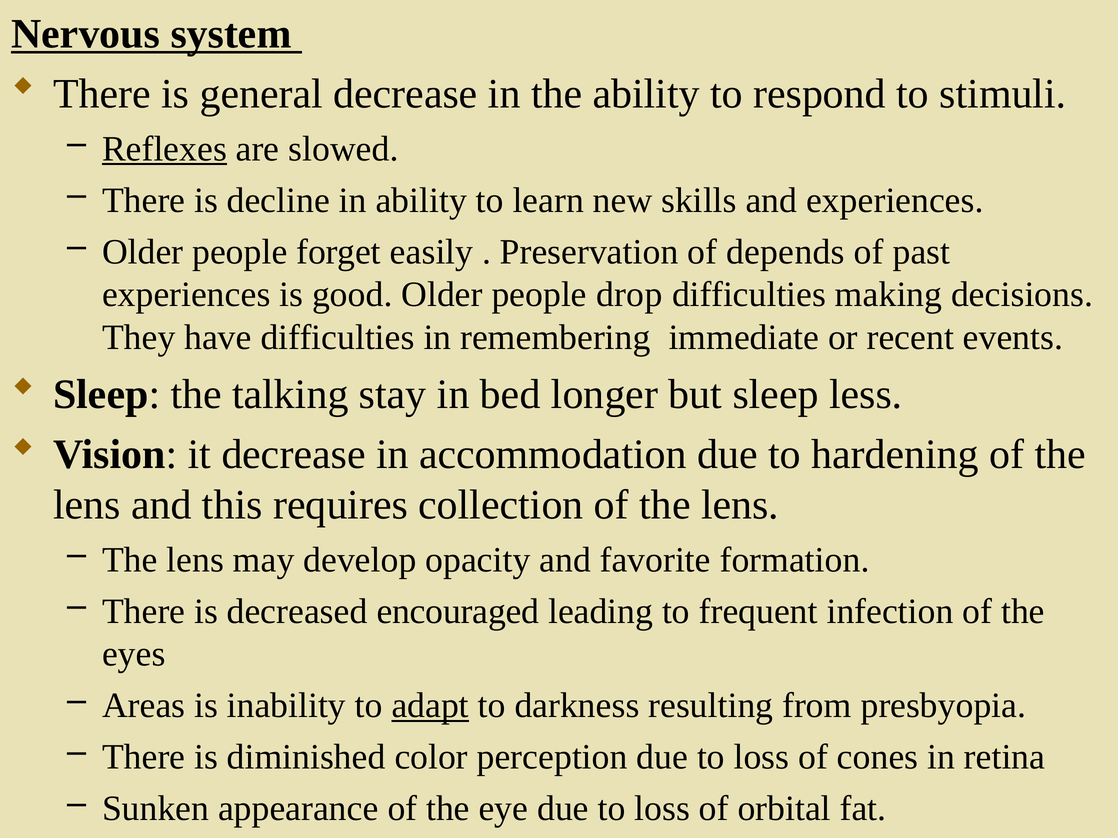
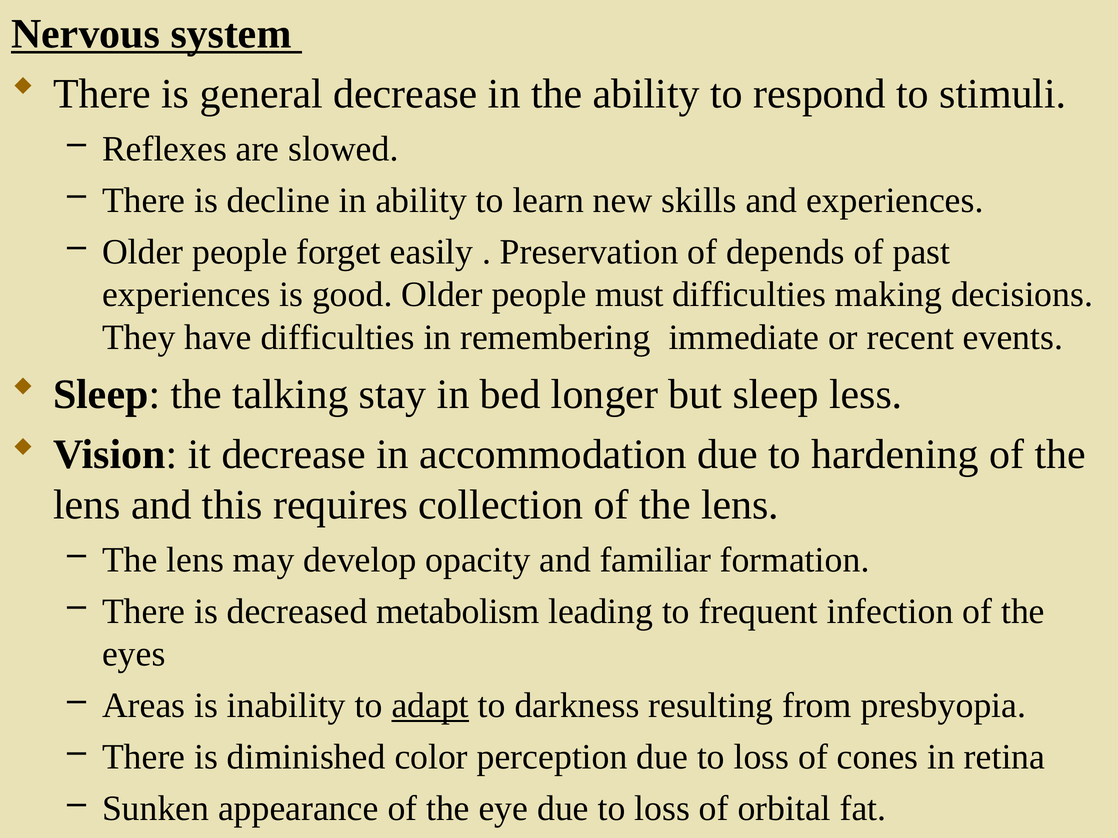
Reflexes underline: present -> none (164, 149)
drop: drop -> must (630, 295)
favorite: favorite -> familiar (655, 560)
encouraged: encouraged -> metabolism (458, 612)
